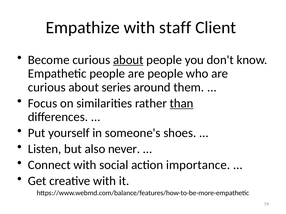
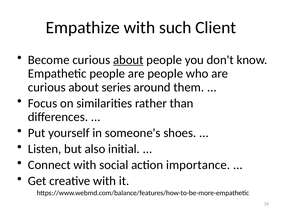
staff: staff -> such (175, 28)
than underline: present -> none (182, 103)
never: never -> initial (124, 149)
